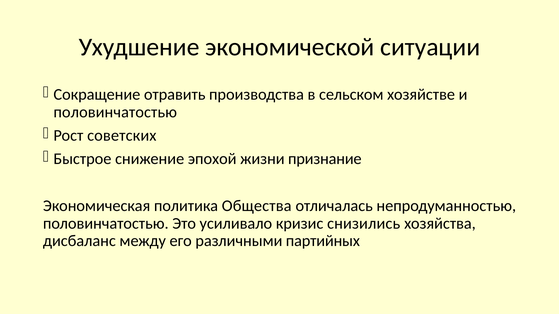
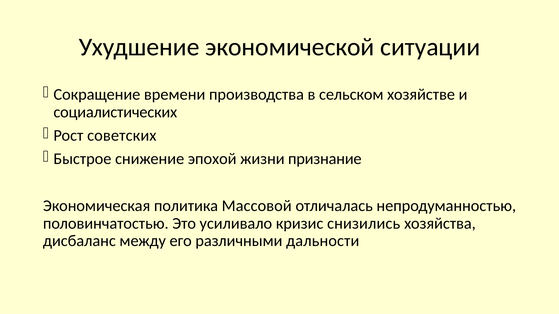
отравить: отравить -> времени (175, 95)
половинчатостью: половинчатостью -> социалистических (115, 112)
Общества: Общества -> Массовой (257, 206)
партийных: партийных -> дальности (323, 241)
